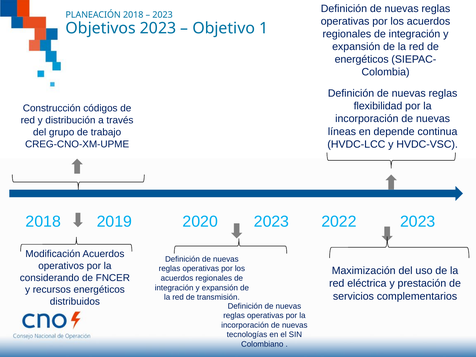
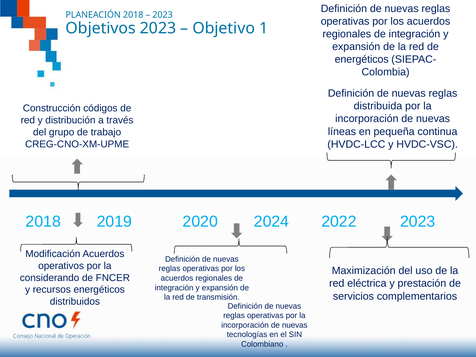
flexibilidad: flexibilidad -> distribuida (378, 106)
depende: depende -> pequeña (394, 132)
2020 2023: 2023 -> 2024 (272, 221)
